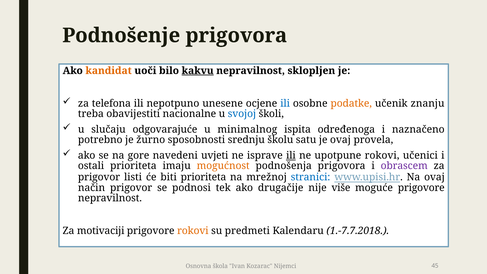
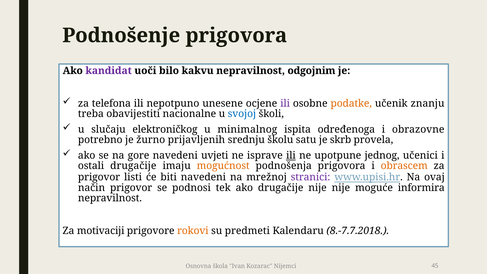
kandidat colour: orange -> purple (109, 71)
kakvu underline: present -> none (198, 71)
sklopljen: sklopljen -> odgojnim (311, 71)
ili colour: blue -> purple (285, 103)
odgovarajuće: odgovarajuće -> elektroničkog (165, 129)
naznačeno: naznačeno -> obrazovne (418, 129)
sposobnosti: sposobnosti -> prijavljenih (196, 140)
je ovaj: ovaj -> skrb (341, 140)
upotpune rokovi: rokovi -> jednog (382, 155)
ostali prioriteta: prioriteta -> drugačije (133, 166)
obrascem colour: purple -> orange (404, 166)
biti prioriteta: prioriteta -> navedeni (203, 177)
stranici colour: blue -> purple (311, 177)
nije više: više -> nije (341, 188)
moguće prigovore: prigovore -> informira (421, 188)
1.-7.7.2018: 1.-7.7.2018 -> 8.-7.7.2018 (358, 231)
